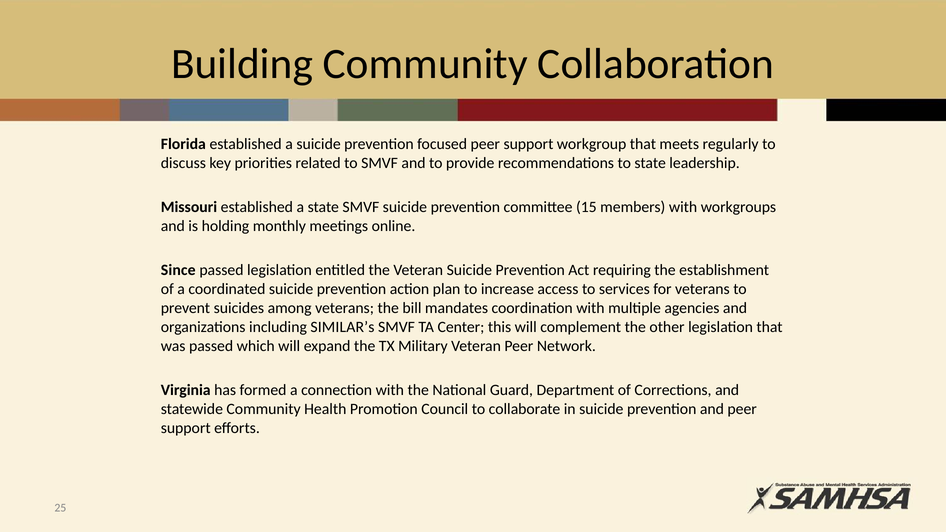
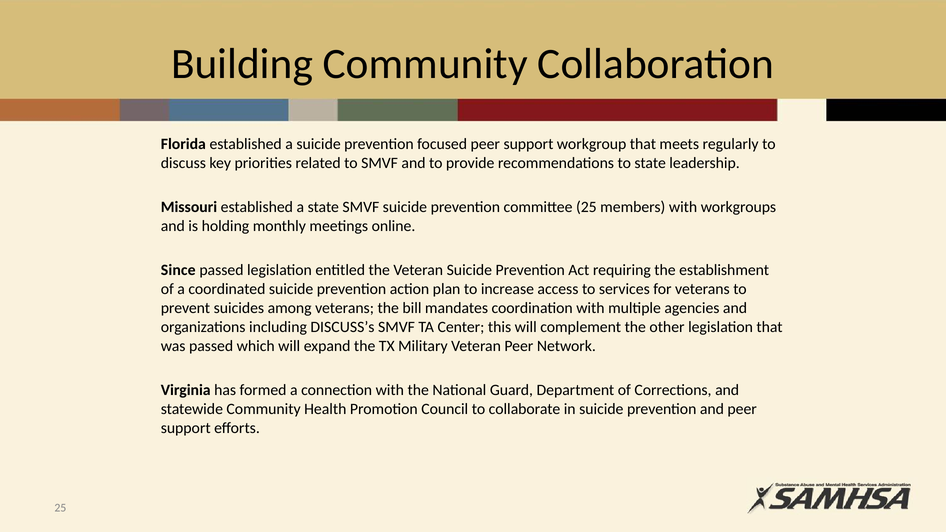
committee 15: 15 -> 25 (586, 207)
SIMILAR’s: SIMILAR’s -> DISCUSS’s (342, 327)
